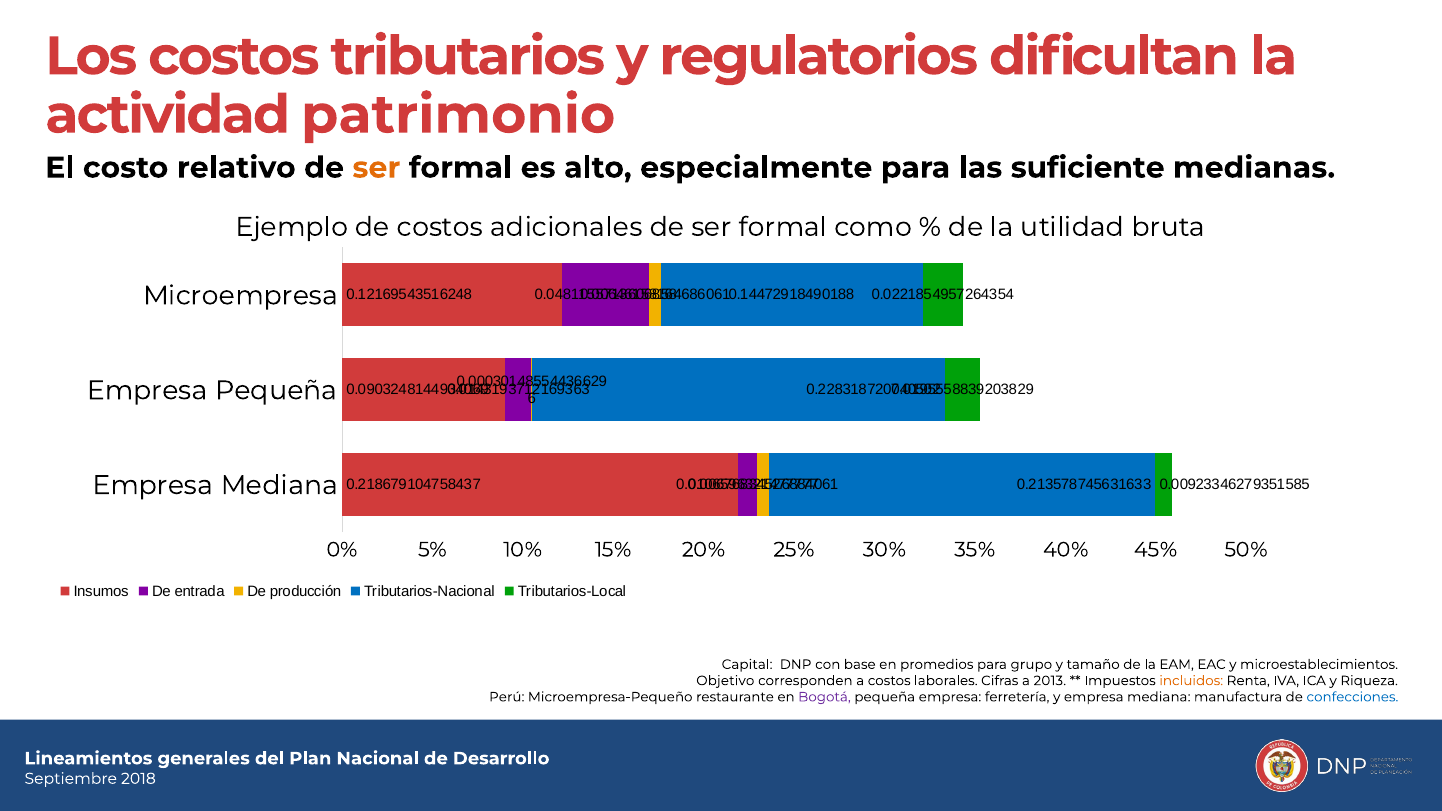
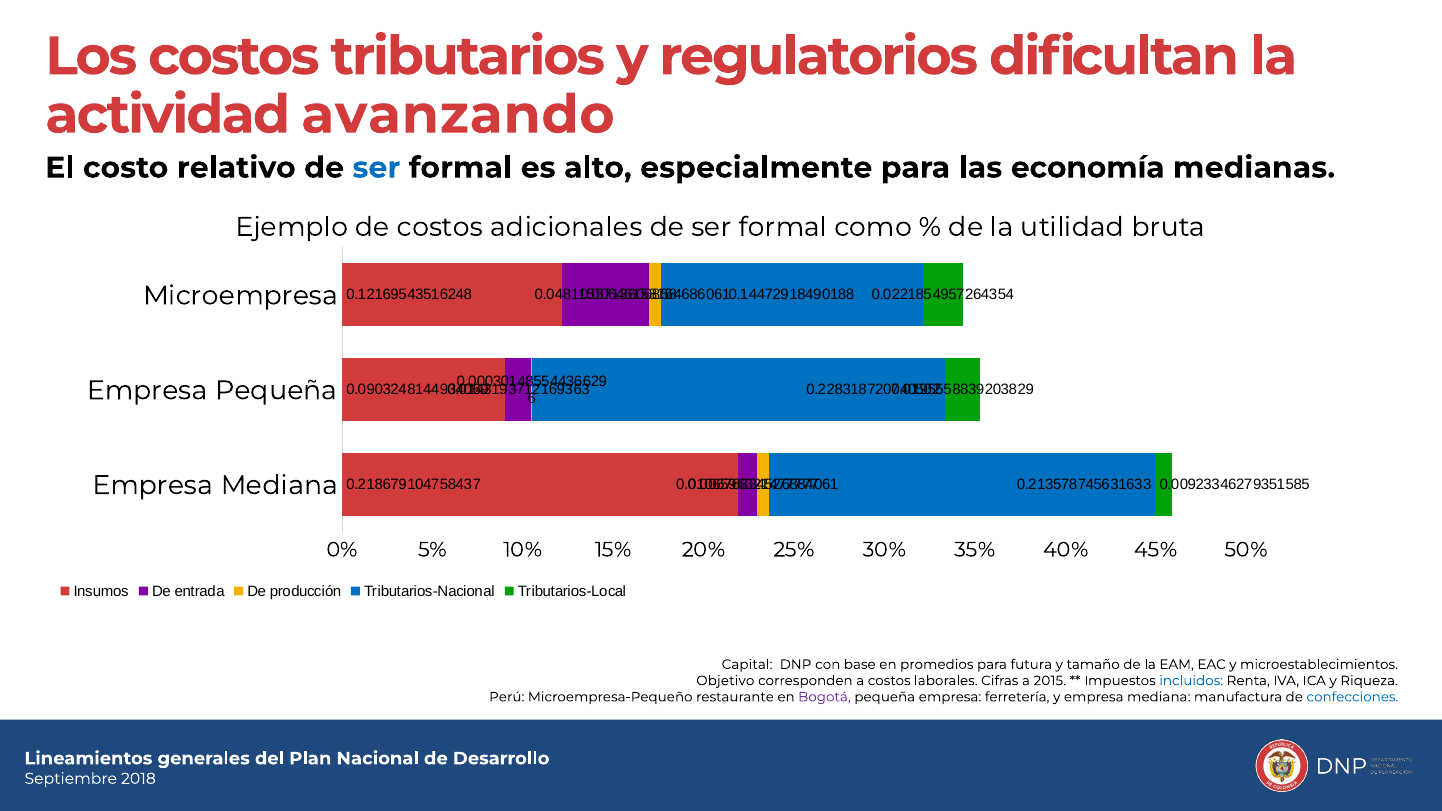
patrimonio: patrimonio -> avanzando (458, 115)
ser colour: orange -> blue (376, 168)
suficiente: suficiente -> economía (1088, 168)
grupo: grupo -> futura (1031, 665)
2013: 2013 -> 2015 (1050, 681)
incluidos colour: orange -> blue (1191, 681)
